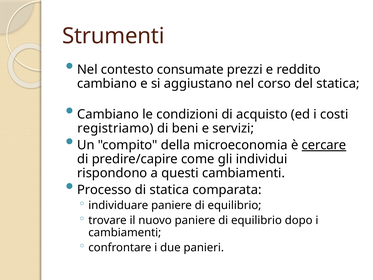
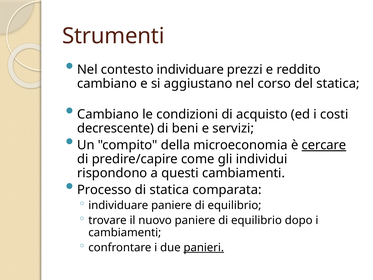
contesto consumate: consumate -> individuare (190, 70)
registriamo: registriamo -> decrescente (116, 128)
panieri underline: none -> present (204, 247)
